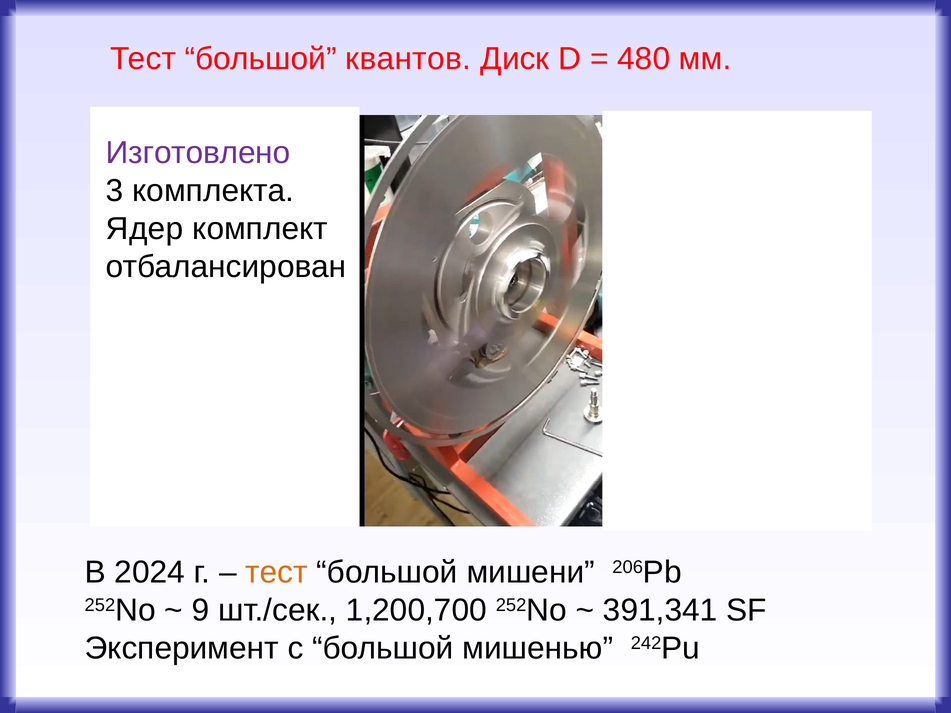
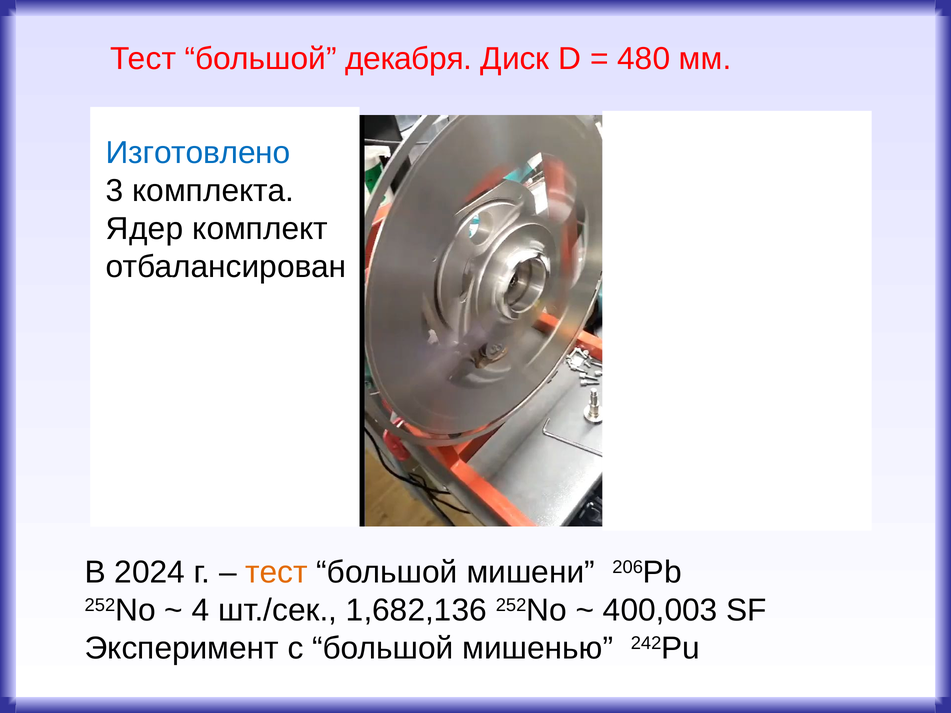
квантов: квантов -> декабря (409, 59)
Изготовлено colour: purple -> blue (198, 153)
9: 9 -> 4 (201, 610)
1,200,700: 1,200,700 -> 1,682,136 (416, 610)
391,341: 391,341 -> 400,003 (660, 610)
